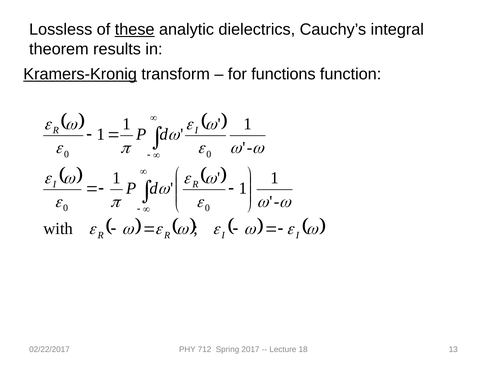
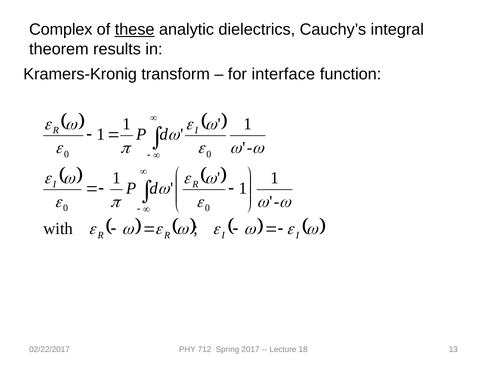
Lossless: Lossless -> Complex (61, 29)
Kramers-Kronig underline: present -> none (80, 74)
functions: functions -> interface (283, 74)
